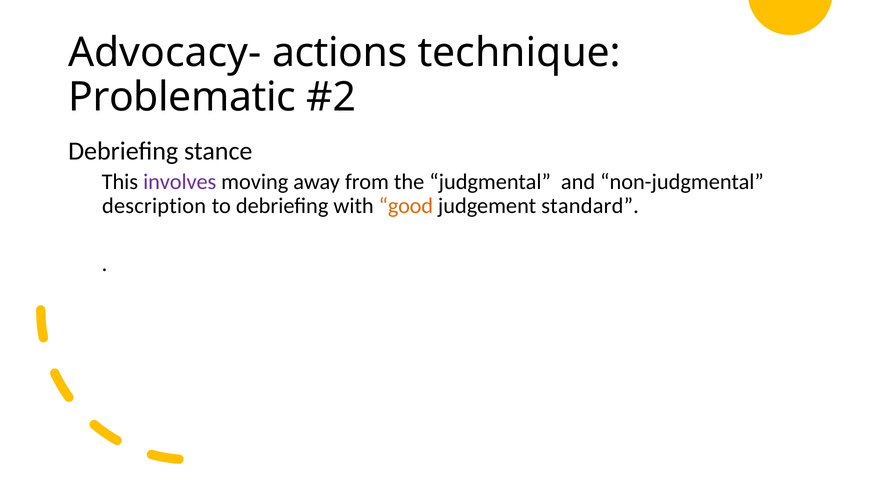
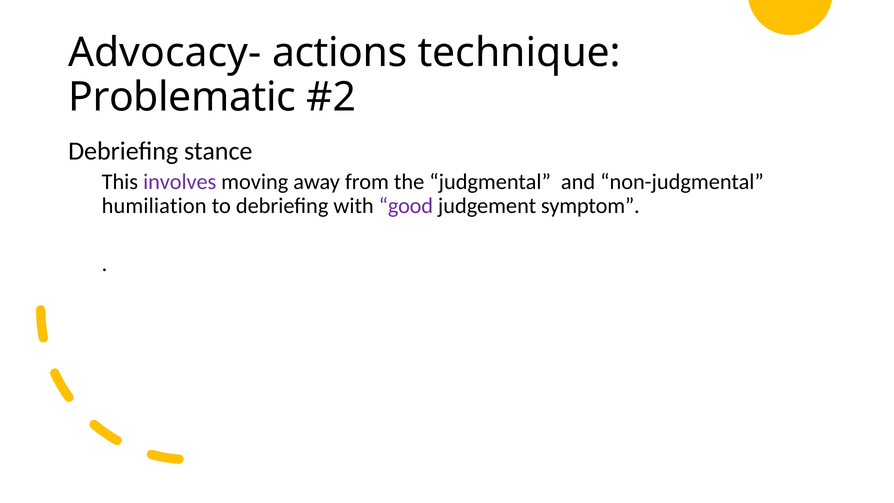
description: description -> humiliation (154, 206)
good colour: orange -> purple (406, 206)
standard: standard -> symptom (590, 206)
